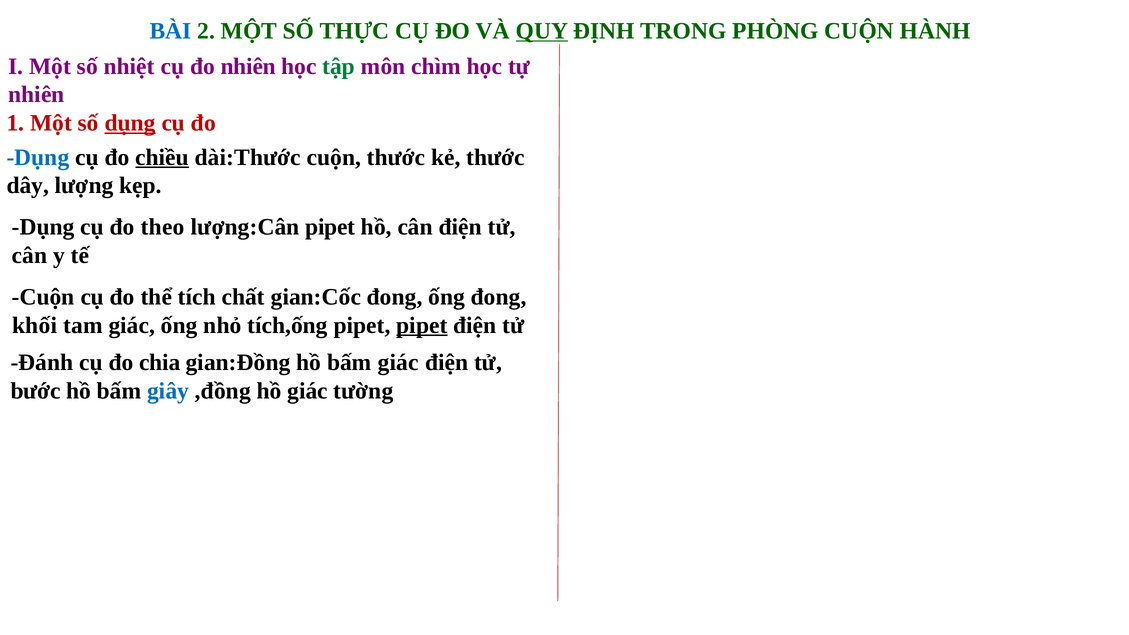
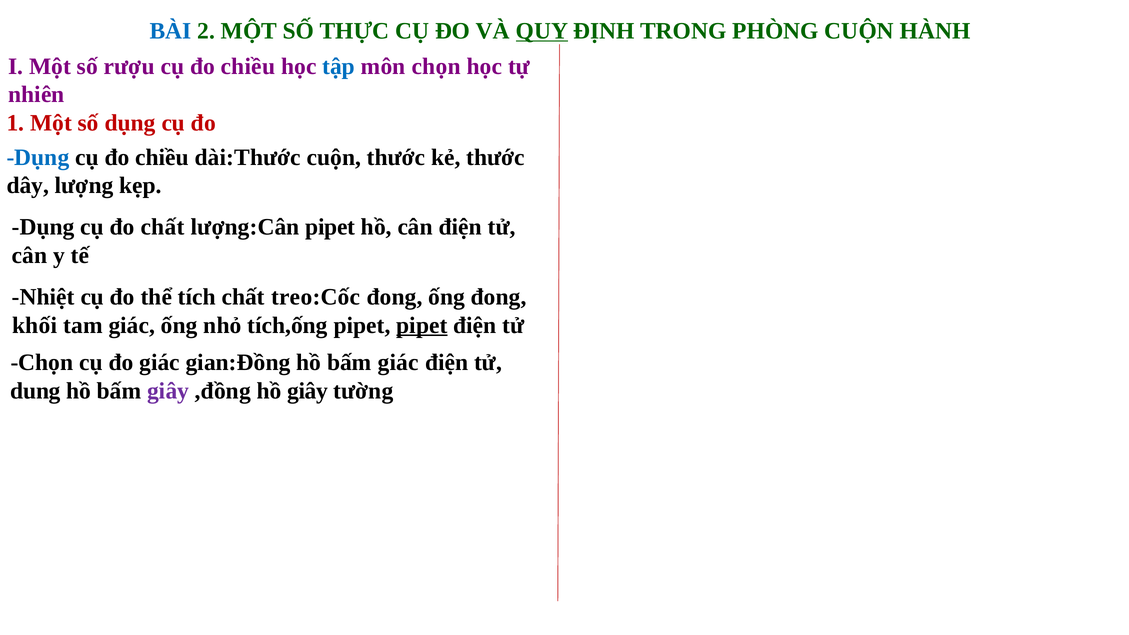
nhiệt: nhiệt -> rượu (129, 66)
nhiên: nhiên -> chiều (248, 66)
tập colour: green -> blue (339, 66)
môn chìm: chìm -> chọn (436, 66)
dụng underline: present -> none (130, 123)
chiều underline: present -> none (162, 157)
đo theo: theo -> chất (163, 227)
Cuộn: Cuộn -> Nhiệt (43, 297)
gian:Cốc: gian:Cốc -> treo:Cốc (316, 297)
Đánh: Đánh -> Chọn (42, 363)
đo chia: chia -> giác (160, 363)
bước: bước -> dung (36, 391)
giây colour: blue -> purple (168, 391)
hồ giác: giác -> giây (308, 391)
